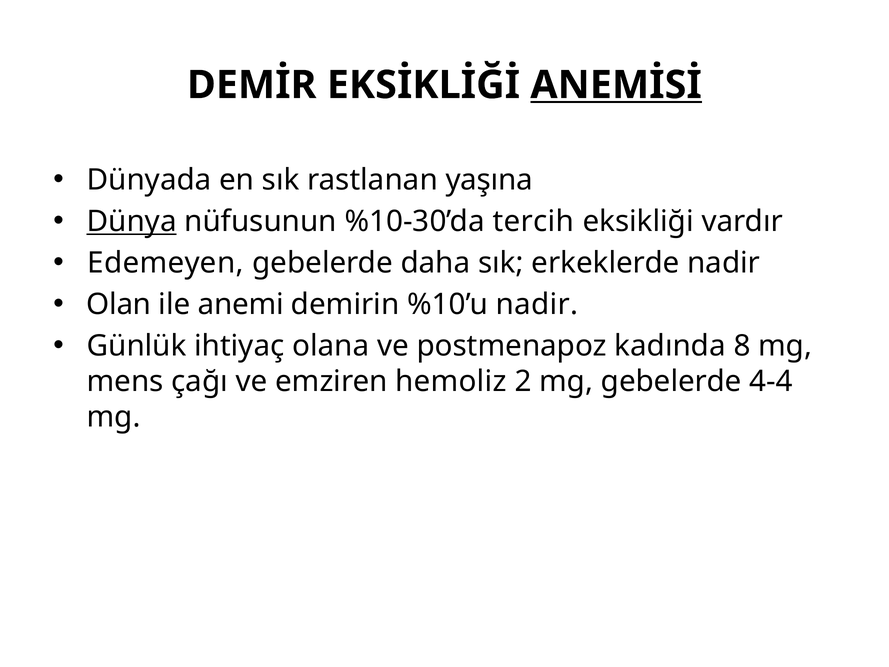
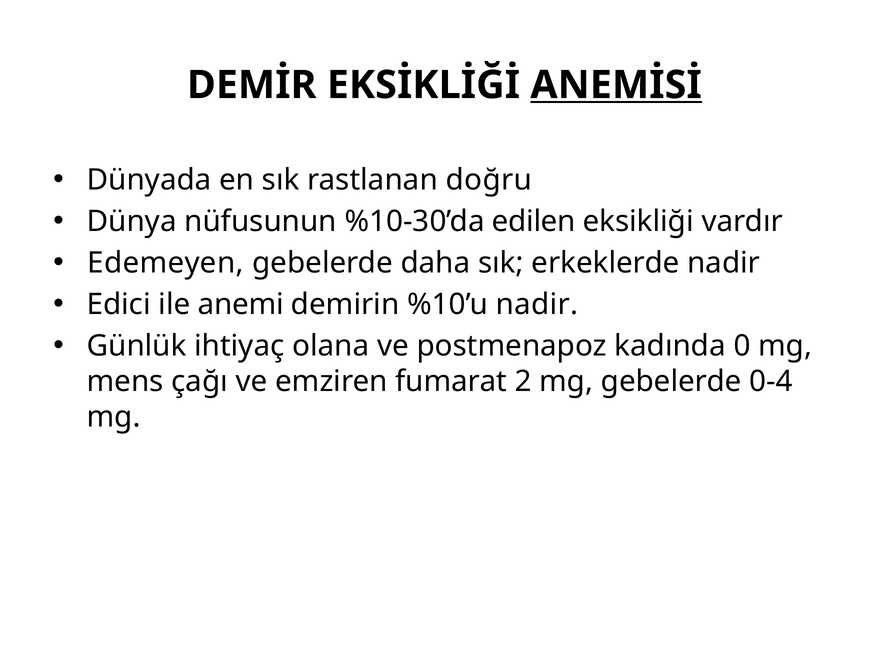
yaşına: yaşına -> doğru (489, 180)
Dünya underline: present -> none (132, 221)
tercih: tercih -> edilen (534, 221)
Olan: Olan -> Edici (119, 304)
8: 8 -> 0 (742, 346)
hemoliz: hemoliz -> fumarat (451, 381)
4-4: 4-4 -> 0-4 (771, 381)
